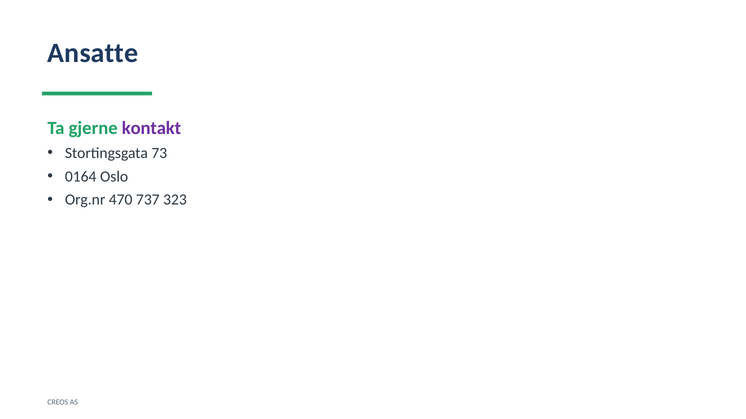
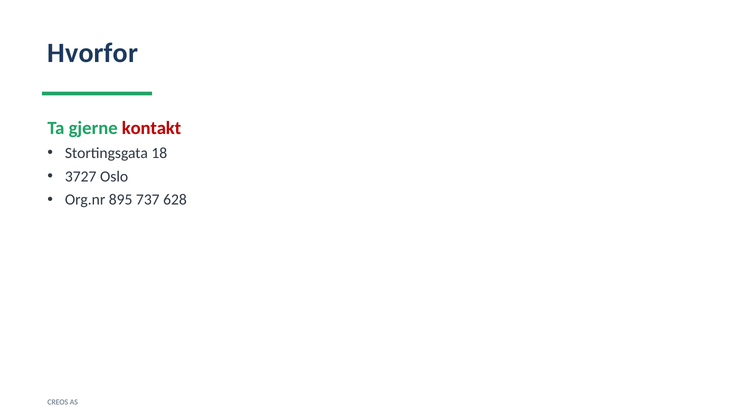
Ansatte: Ansatte -> Hvorfor (93, 53)
kontakt colour: purple -> red (151, 128)
73: 73 -> 18 (159, 153)
0164: 0164 -> 3727 (81, 177)
470: 470 -> 895 (121, 200)
323: 323 -> 628 (175, 200)
